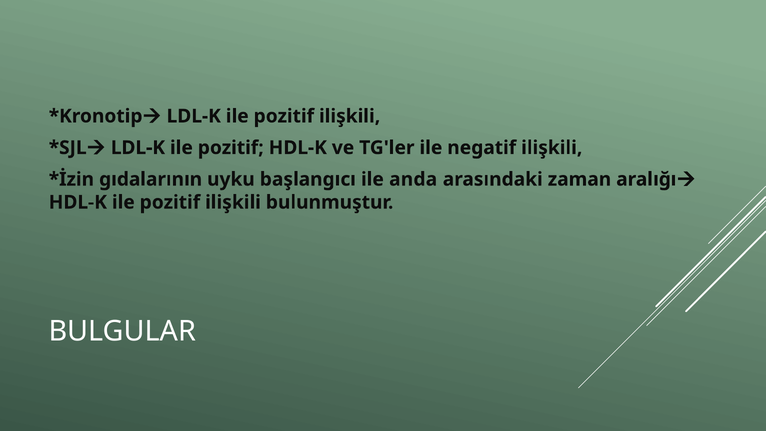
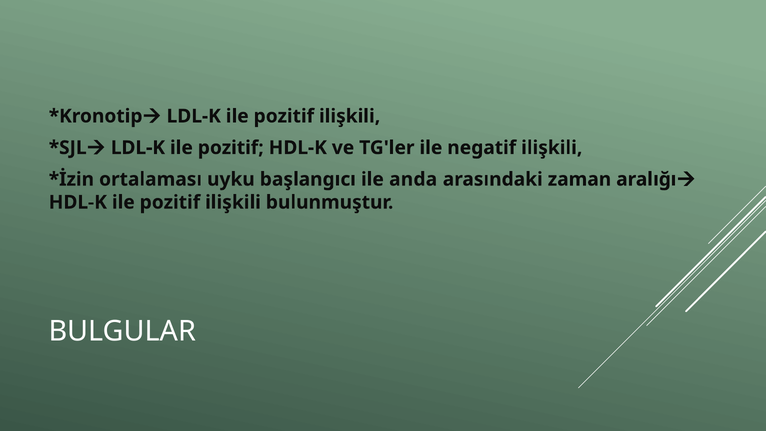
gıdalarının: gıdalarının -> ortalaması (151, 179)
